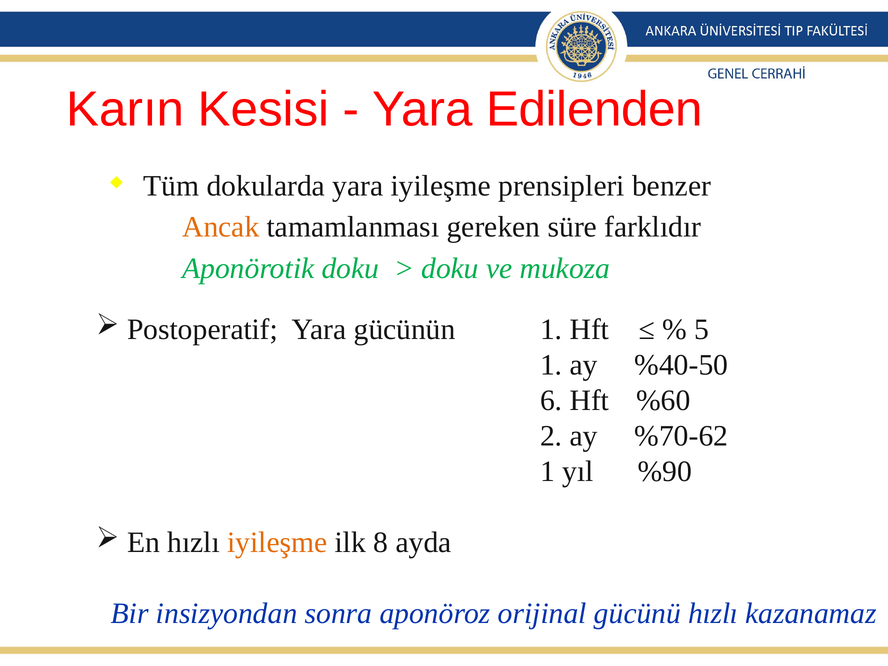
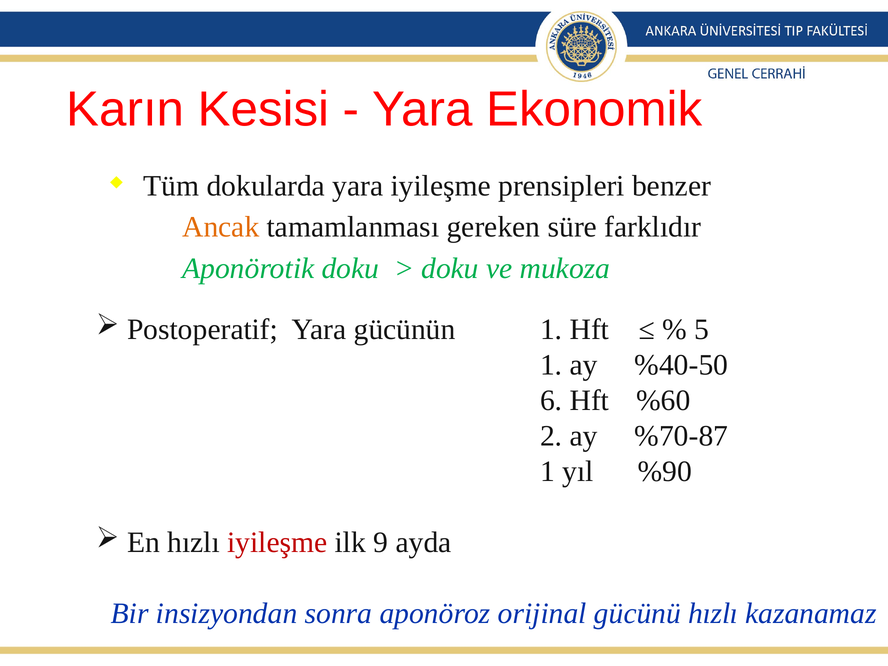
Edilenden: Edilenden -> Ekonomik (594, 110)
%70-62: %70-62 -> %70-87 (681, 436)
iyileşme colour: orange -> red (277, 543)
8: 8 -> 9 (381, 543)
